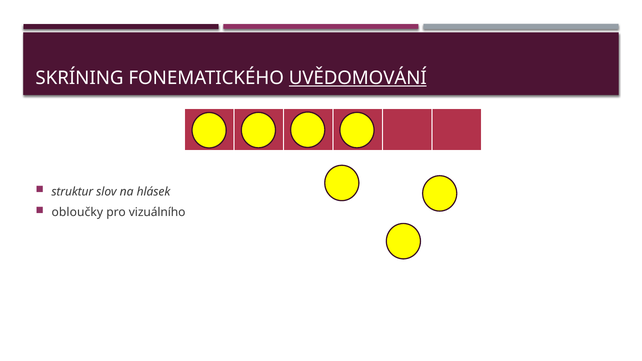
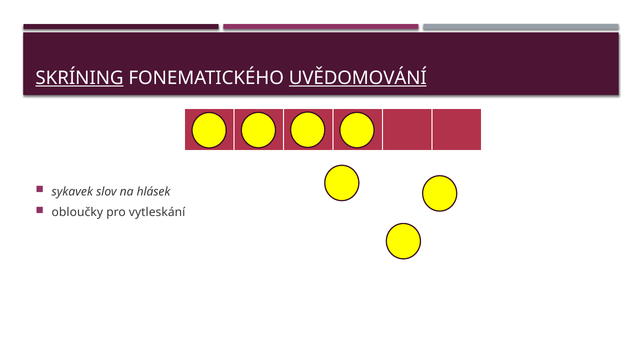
SKRÍNING underline: none -> present (80, 78)
struktur: struktur -> sykavek (72, 192)
vizuálního: vizuálního -> vytleskání (157, 212)
